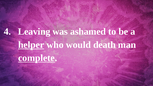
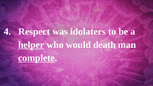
Leaving: Leaving -> Respect (34, 32)
ashamed: ashamed -> idolaters (88, 32)
